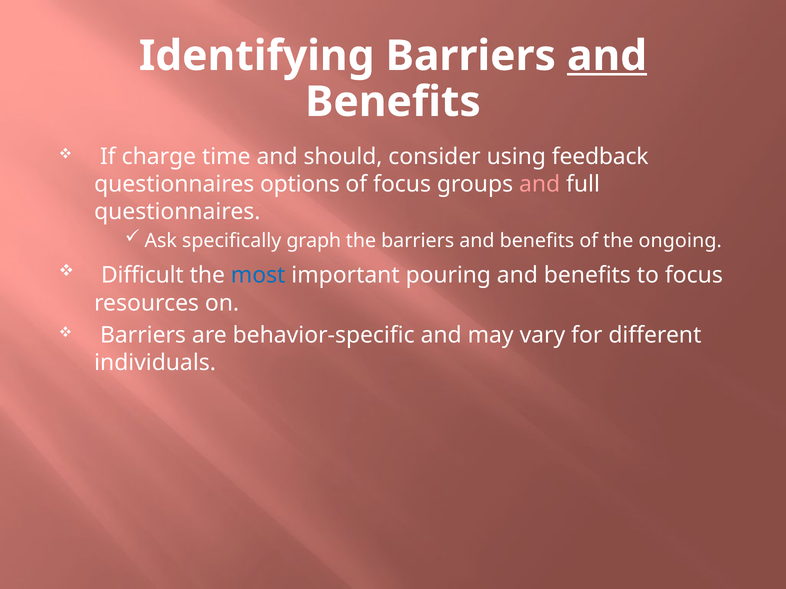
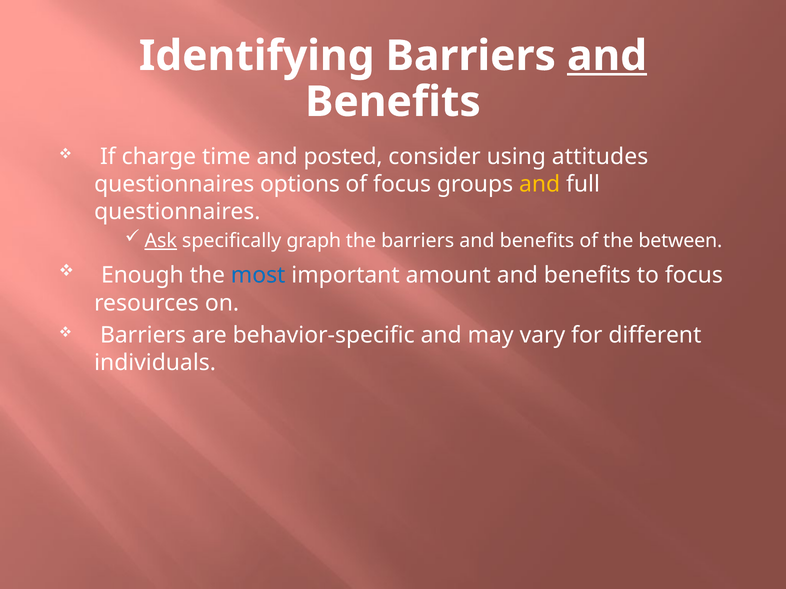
should: should -> posted (343, 157)
feedback: feedback -> attitudes (600, 157)
and colour: pink -> yellow (540, 184)
Ask underline: none -> present (161, 241)
ongoing: ongoing -> between (680, 241)
Difficult: Difficult -> Enough (142, 275)
pouring: pouring -> amount (448, 275)
